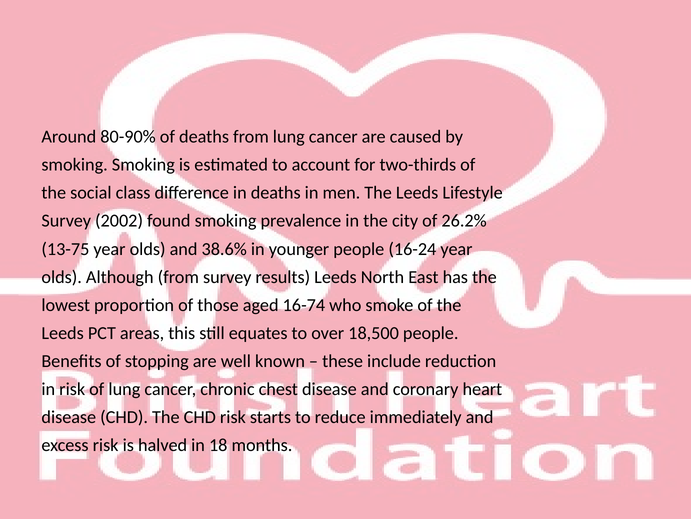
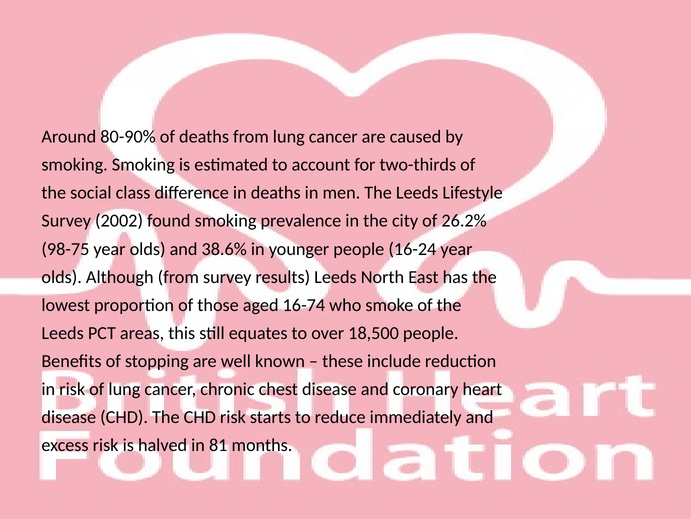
13-75: 13-75 -> 98-75 (65, 249)
18: 18 -> 81 (218, 445)
